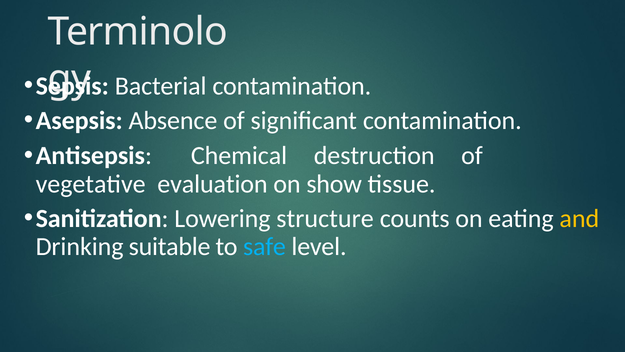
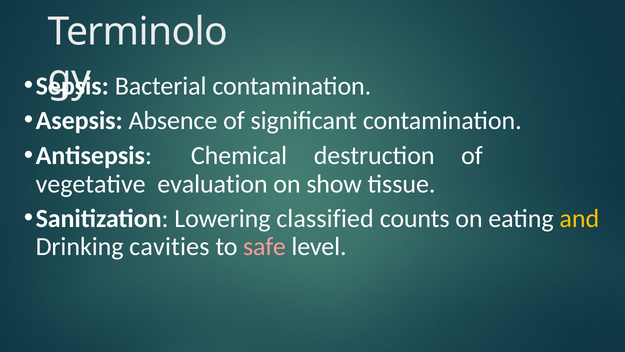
structure: structure -> classified (325, 218)
suitable: suitable -> cavities (169, 247)
safe colour: light blue -> pink (264, 247)
